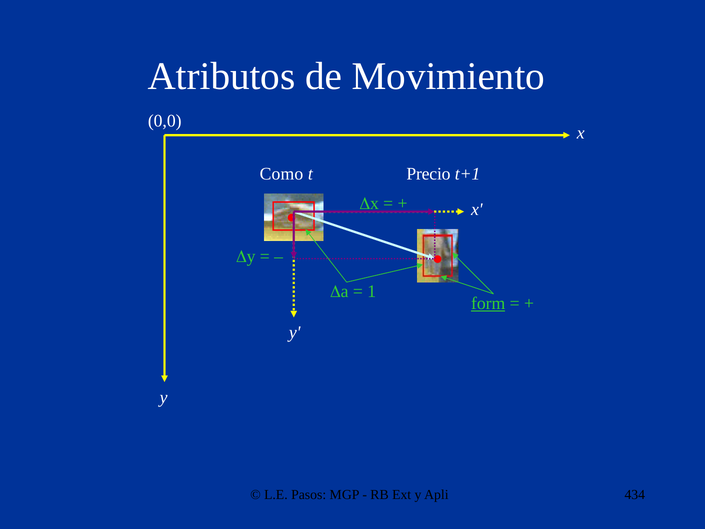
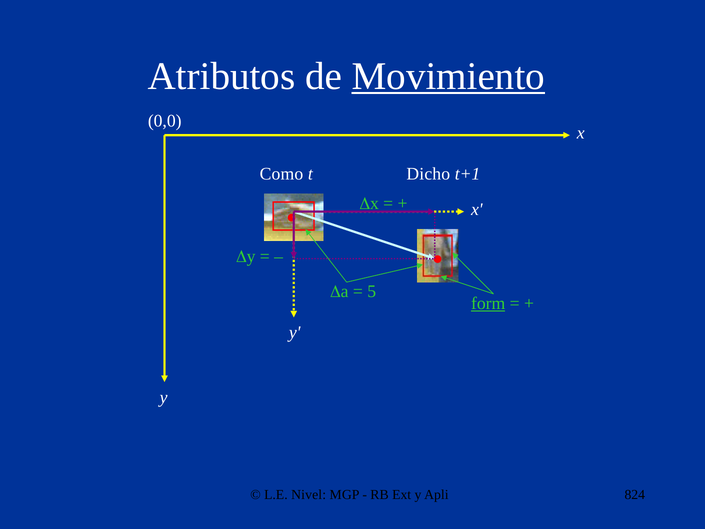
Movimiento underline: none -> present (448, 76)
Precio: Precio -> Dicho (428, 174)
1: 1 -> 5 (372, 291)
Pasos: Pasos -> Nivel (309, 494)
434: 434 -> 824 (635, 494)
